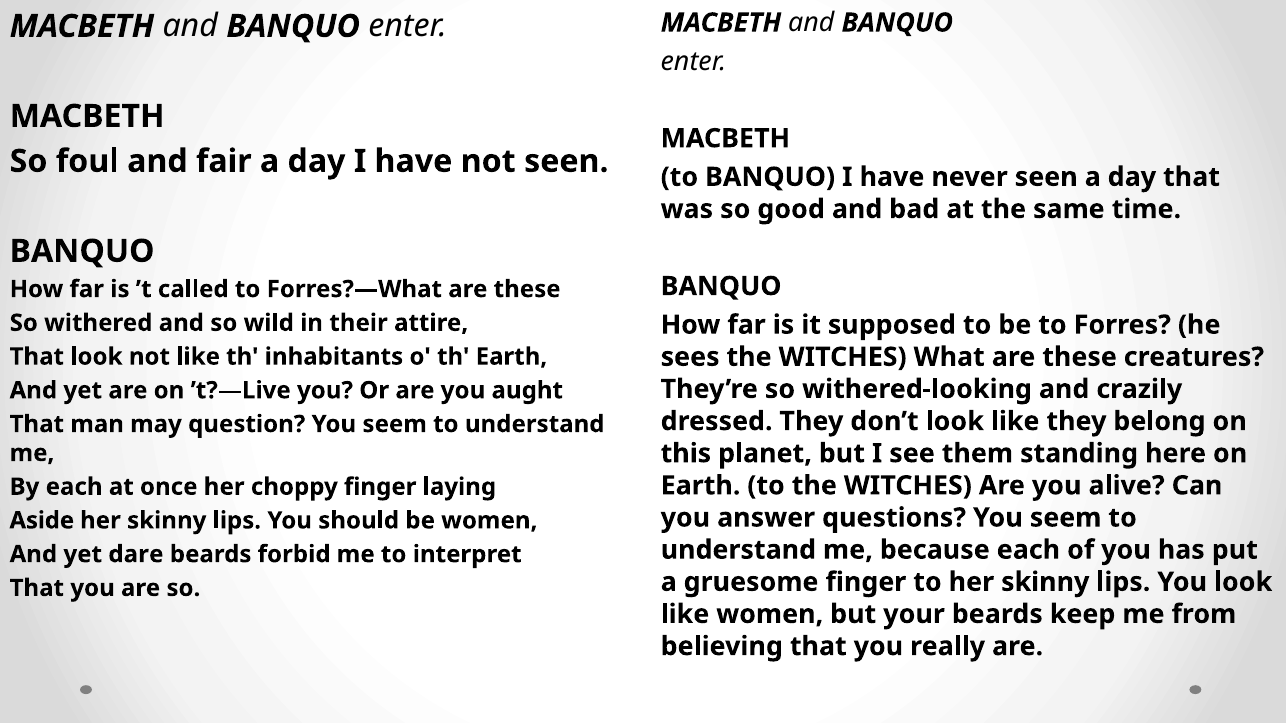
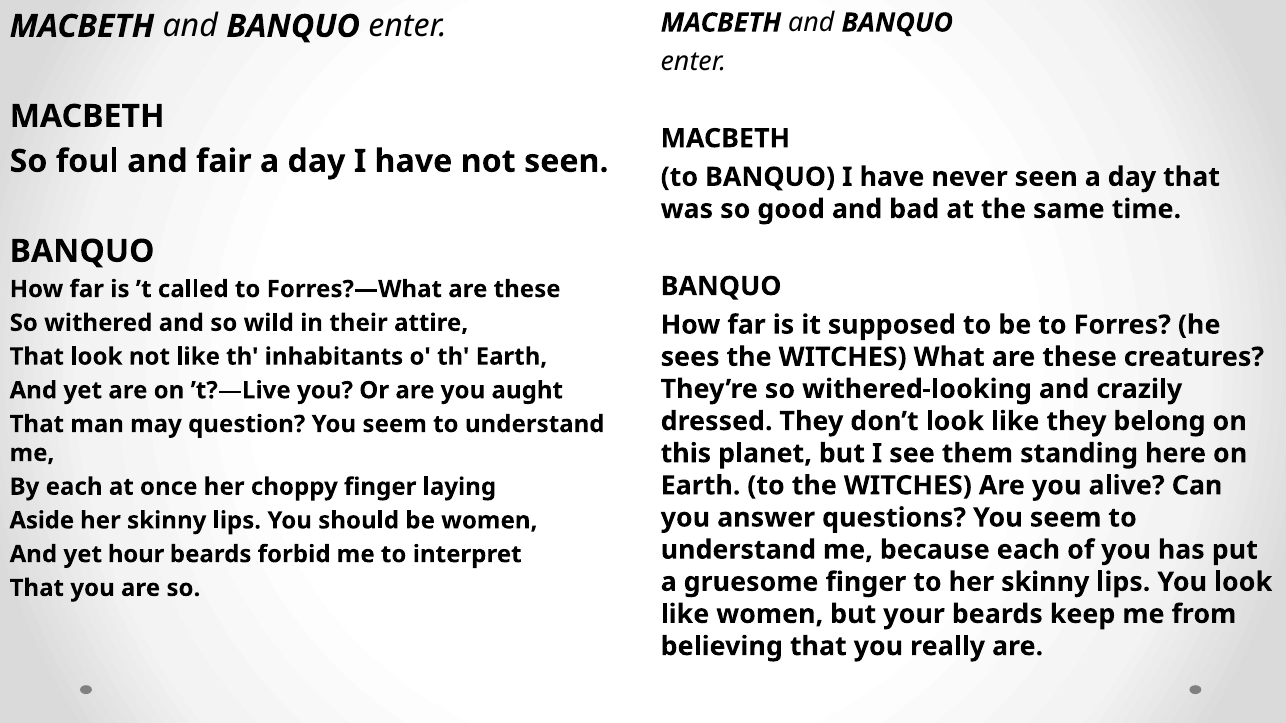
dare: dare -> hour (136, 555)
